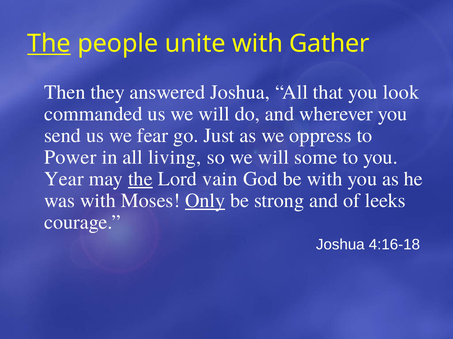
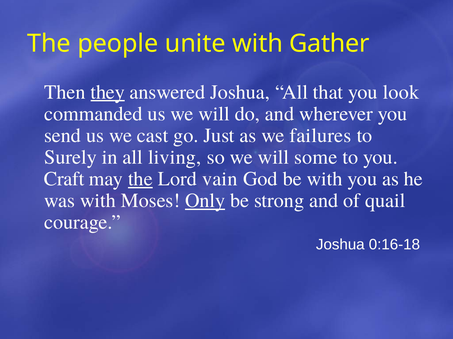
The underline: present -> none (49, 44)
they underline: none -> present (108, 92)
fear: fear -> cast (153, 136)
oppress: oppress -> failures (320, 136)
Power: Power -> Surely (70, 158)
Year: Year -> Craft (64, 179)
leeks: leeks -> quail (385, 201)
4:16-18: 4:16-18 -> 0:16-18 (394, 245)
